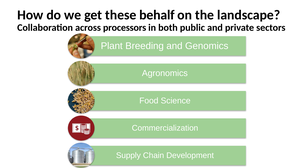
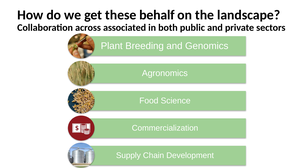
processors: processors -> associated (125, 28)
